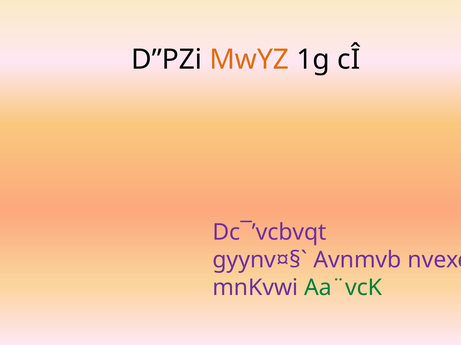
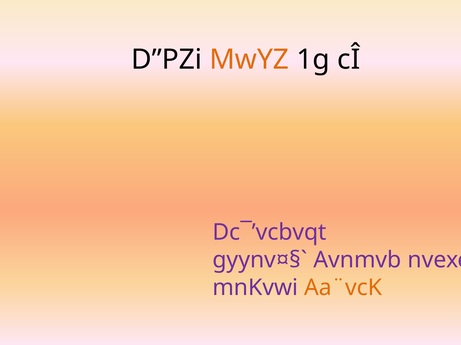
Aa¨vcK colour: green -> orange (343, 288)
